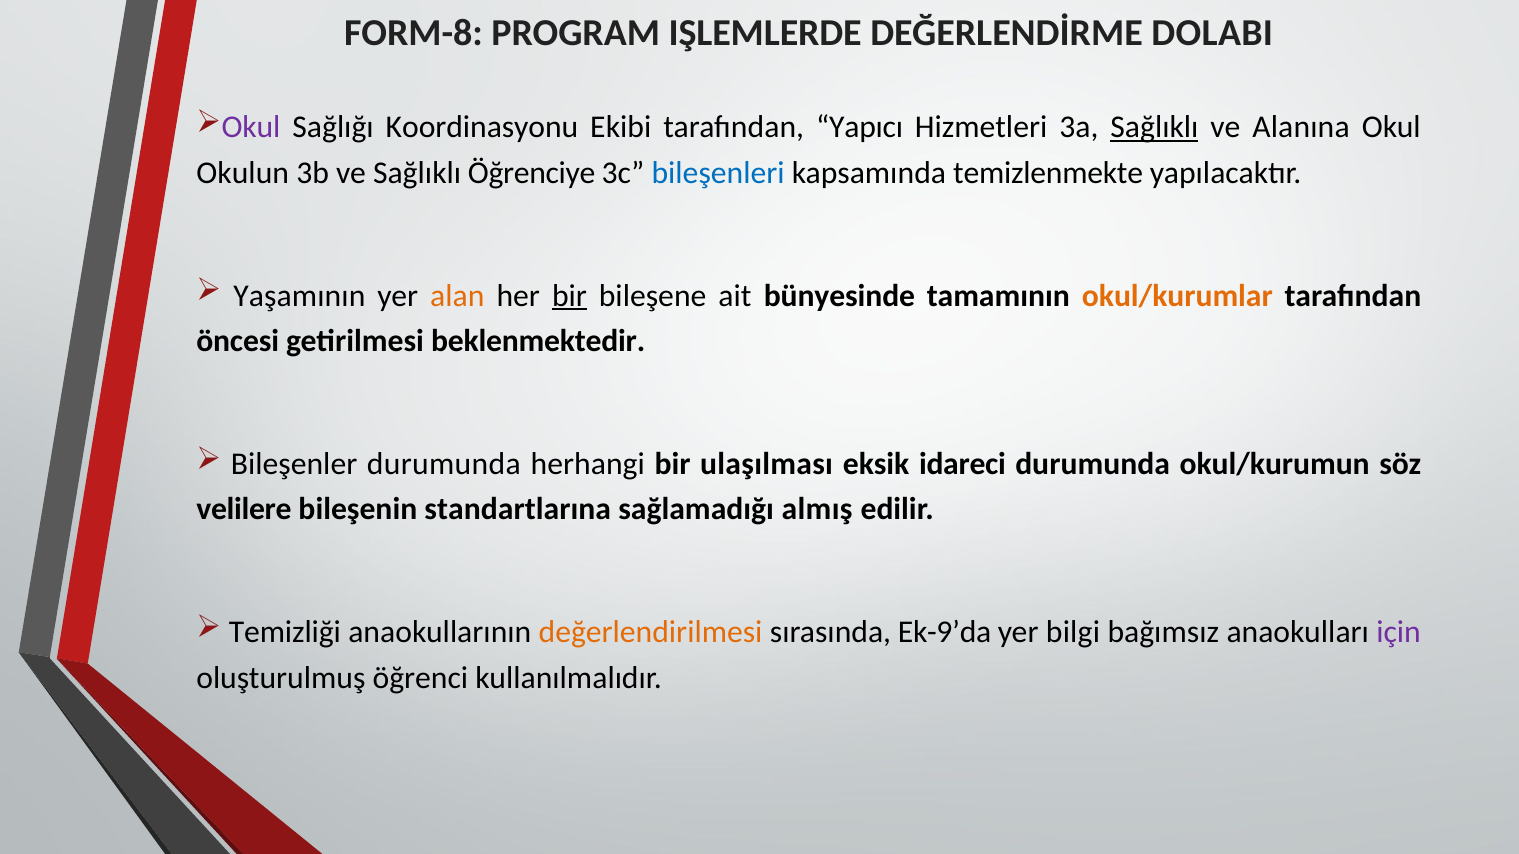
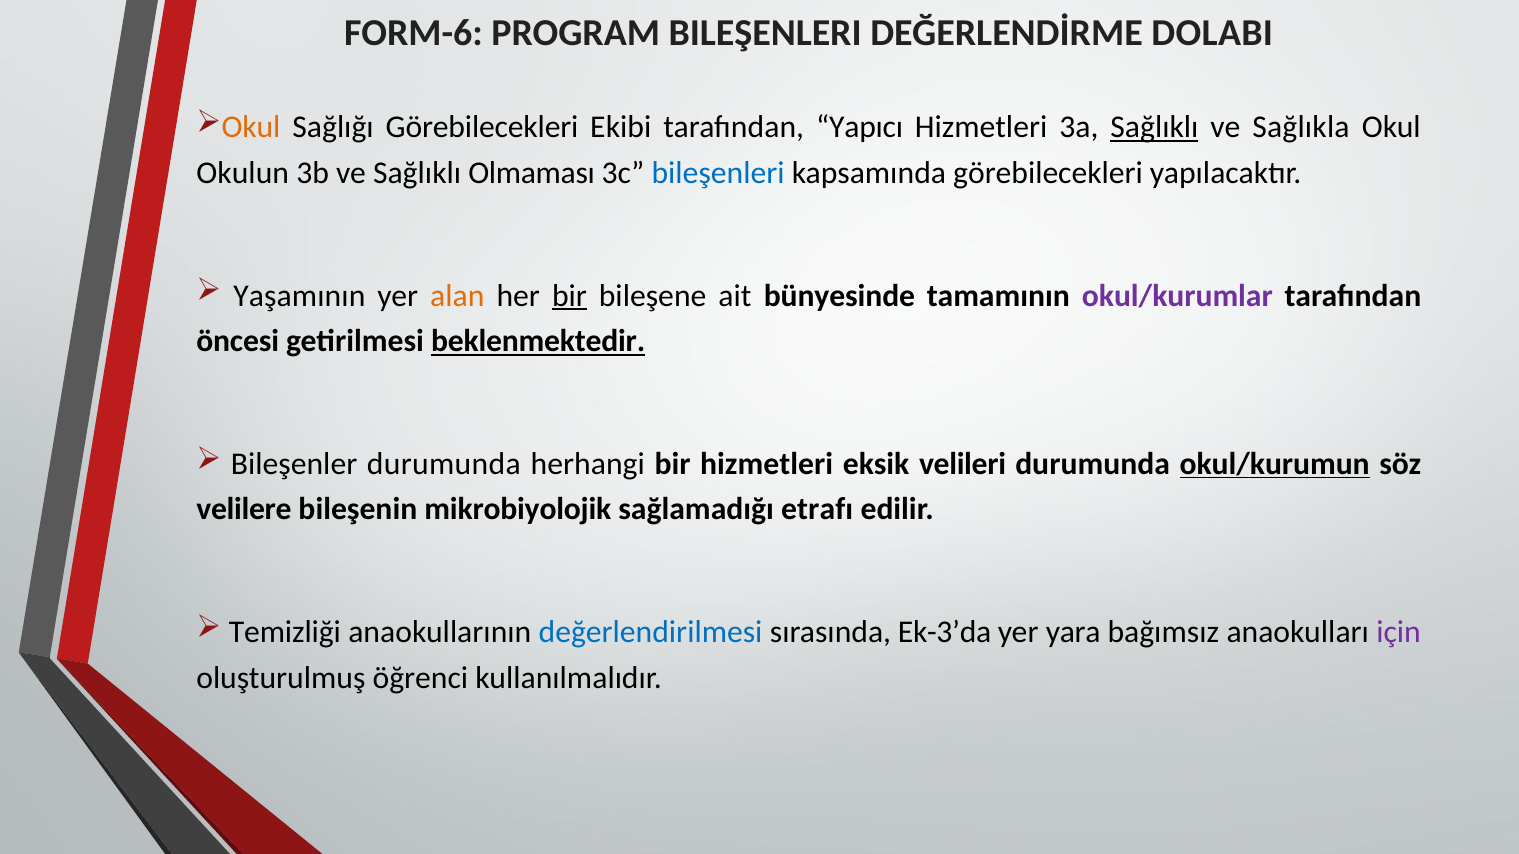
FORM-8: FORM-8 -> FORM-6 (413, 33)
PROGRAM IŞLEMLERDE: IŞLEMLERDE -> BILEŞENLERI (765, 33)
Okul colour: purple -> orange (251, 127)
Sağlığı Koordinasyonu: Koordinasyonu -> Görebilecekleri (482, 127)
Alanına: Alanına -> Sağlıkla (1301, 127)
Öğrenciye: Öğrenciye -> Olmaması (532, 173)
kapsamında temizlenmekte: temizlenmekte -> görebilecekleri (1048, 173)
okul/kurumlar colour: orange -> purple (1177, 296)
beklenmektedir underline: none -> present (538, 341)
bir ulaşılması: ulaşılması -> hizmetleri (767, 464)
idareci: idareci -> velileri (963, 464)
okul/kurumun underline: none -> present (1275, 464)
standartlarına: standartlarına -> mikrobiyolojik (518, 510)
almış: almış -> etrafı (817, 510)
değerlendirilmesi colour: orange -> blue (651, 633)
Ek-9’da: Ek-9’da -> Ek-3’da (945, 633)
bilgi: bilgi -> yara (1073, 633)
